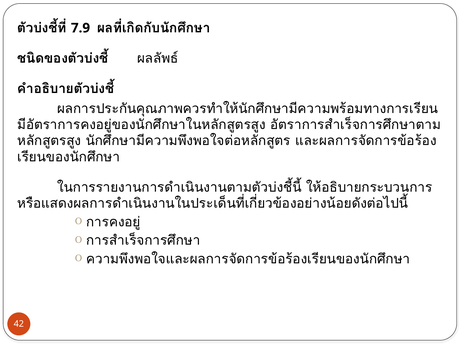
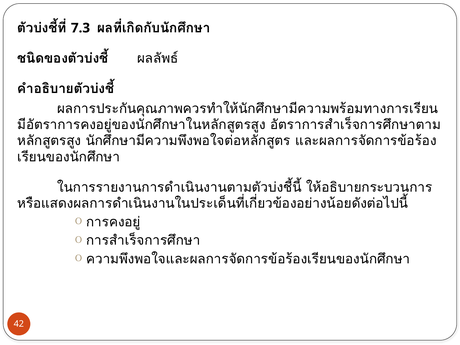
7.9: 7.9 -> 7.3 (80, 28)
